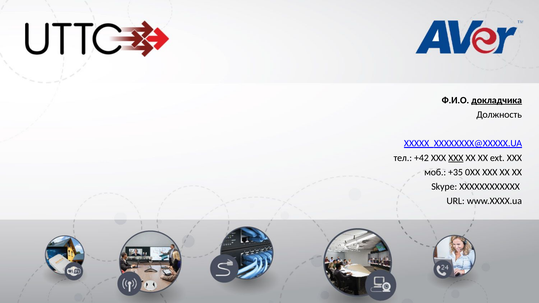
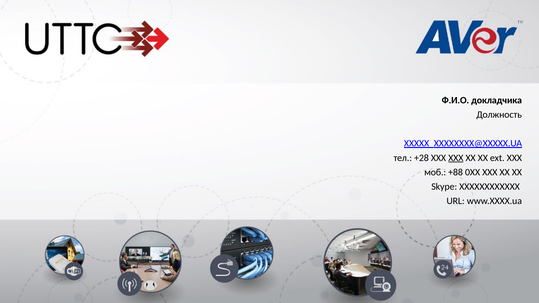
докладчика underline: present -> none (497, 100)
+42: +42 -> +28 (421, 158)
+35: +35 -> +88 (456, 172)
